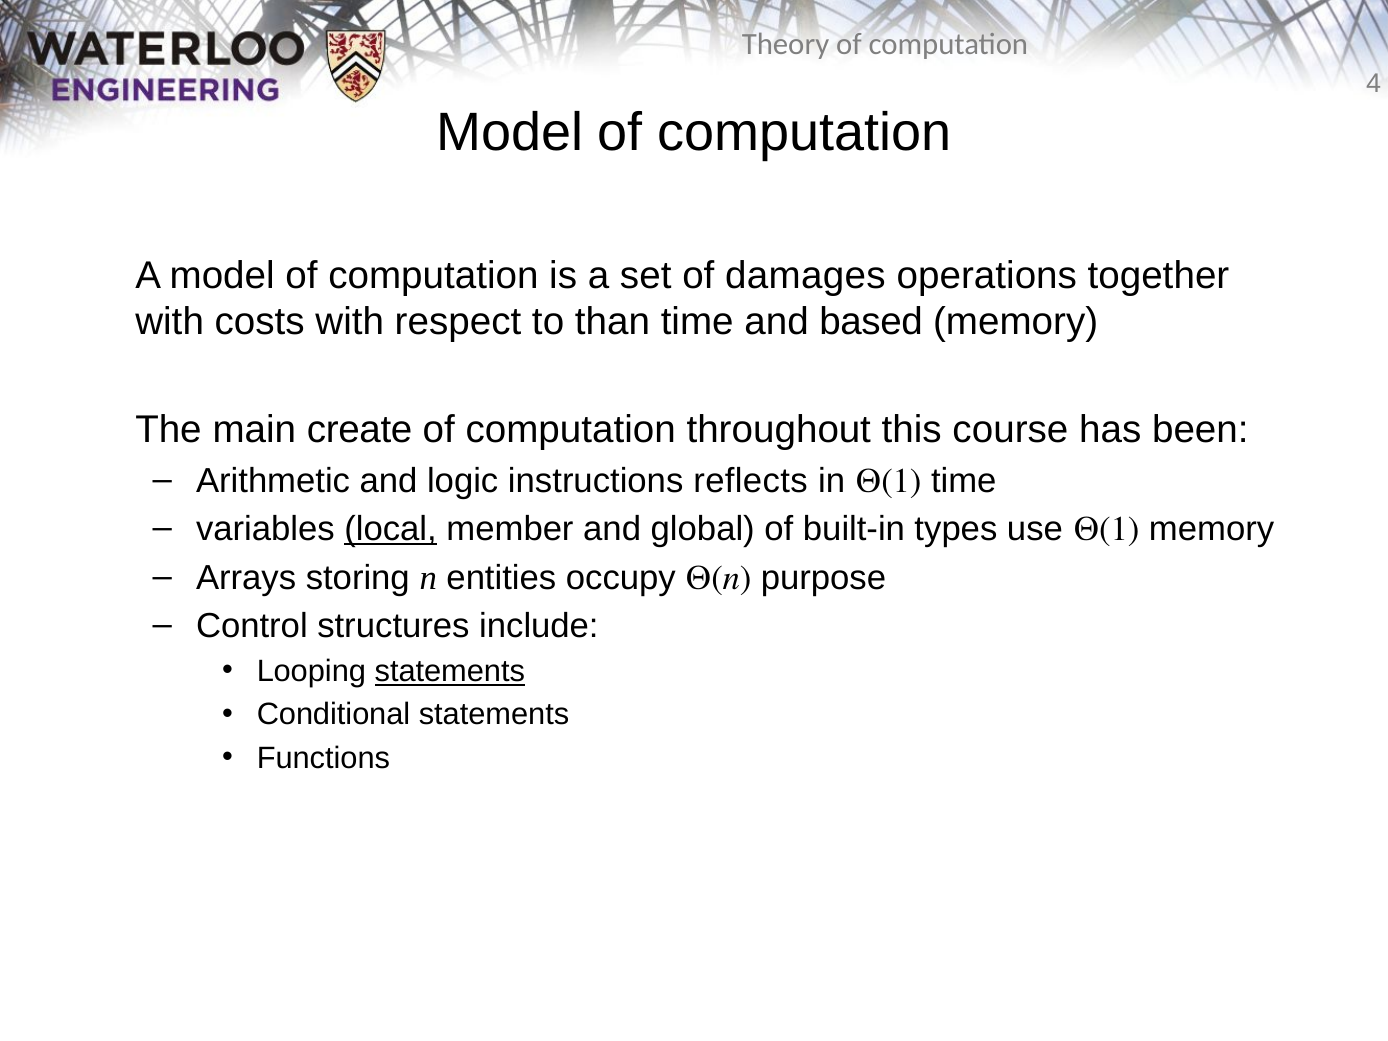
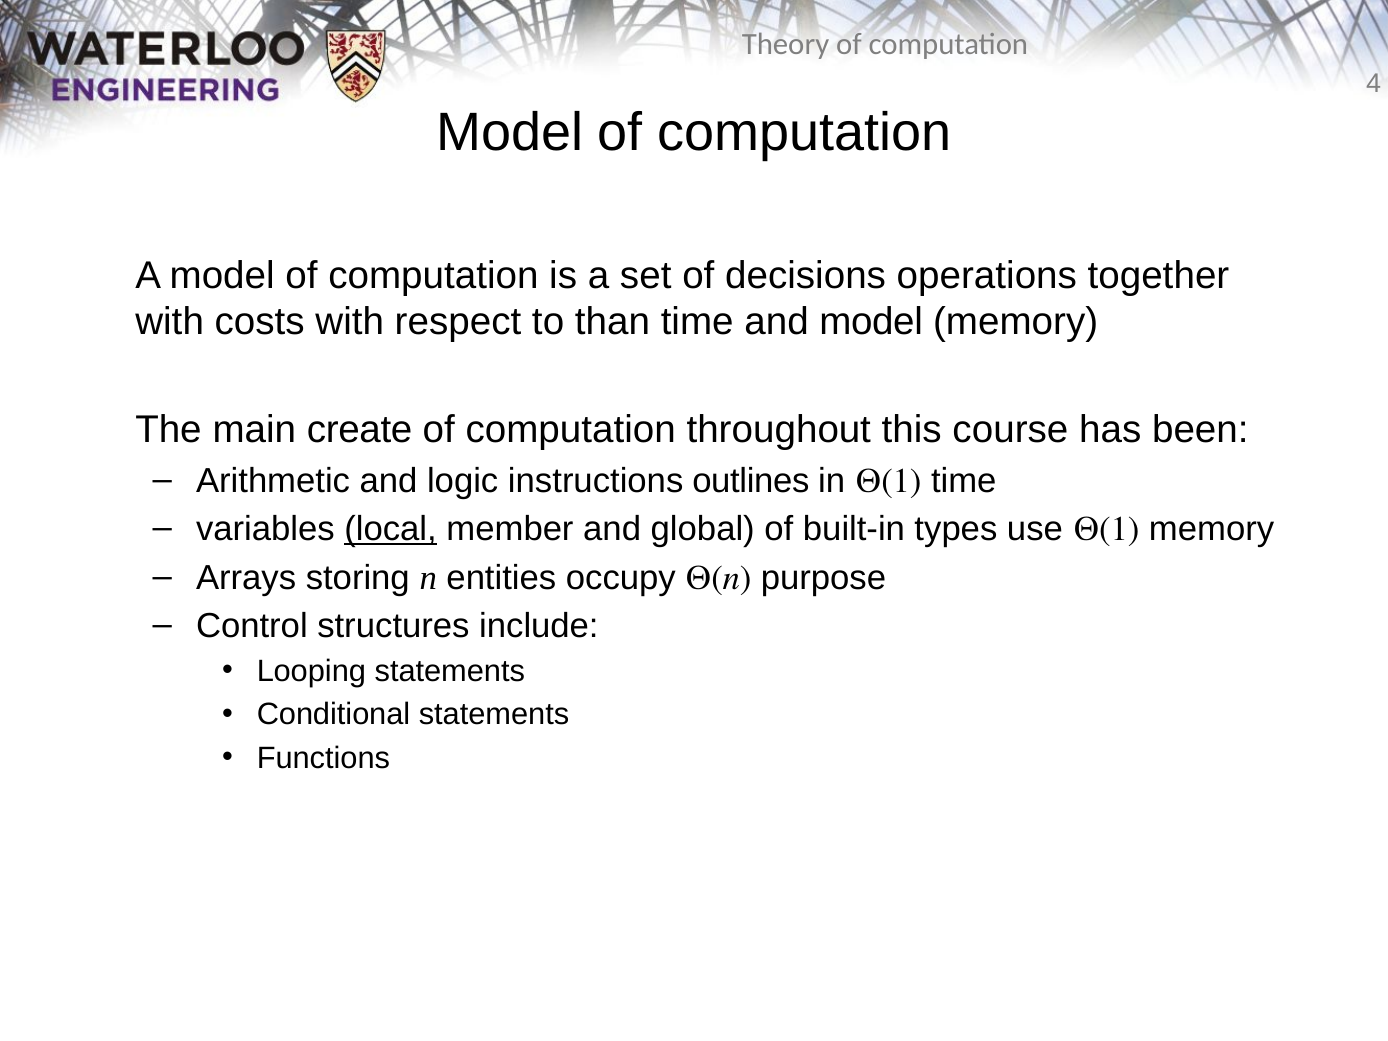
damages: damages -> decisions (806, 276)
and based: based -> model (871, 322)
reflects: reflects -> outlines (751, 481)
statements underline: present -> none (450, 672)
